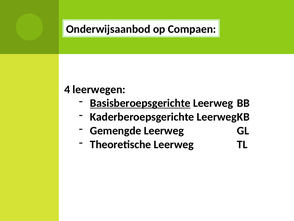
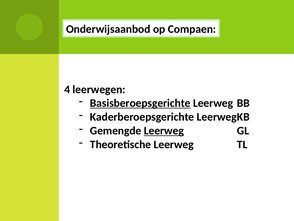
Leerweg underline: none -> present (164, 130)
